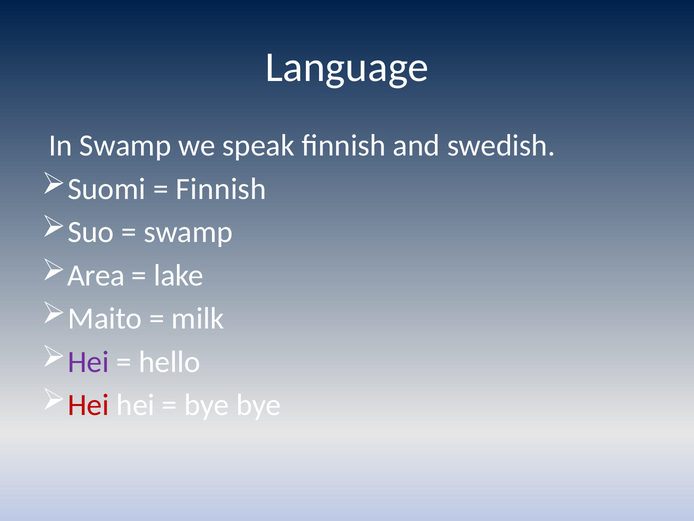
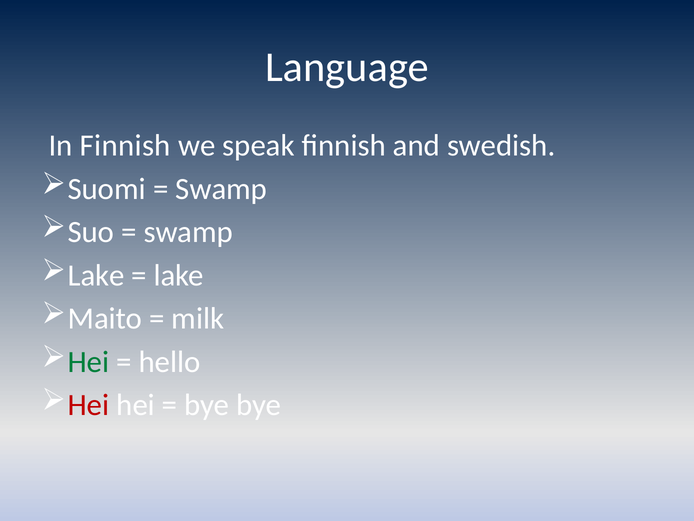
In Swamp: Swamp -> Finnish (125, 146)
Finnish: Finnish -> Swamp (221, 189)
Area: Area -> Lake (96, 275)
Hei colour: purple -> green (88, 362)
